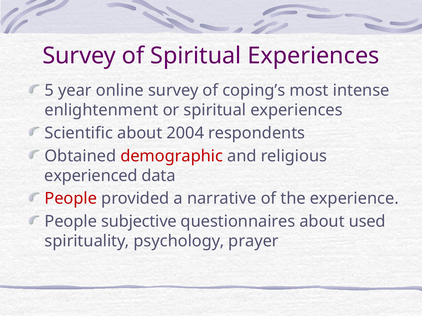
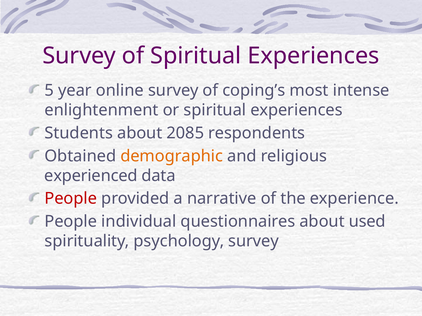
Scientific: Scientific -> Students (79, 133)
2004: 2004 -> 2085 (185, 133)
demographic colour: red -> orange (172, 156)
subjective: subjective -> individual (139, 222)
psychology prayer: prayer -> survey (254, 242)
